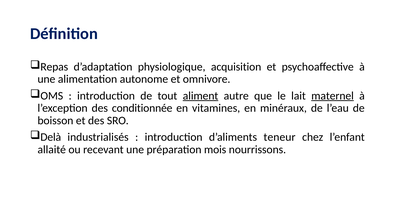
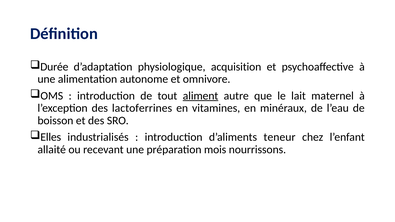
Repas: Repas -> Durée (54, 67)
maternel underline: present -> none (333, 96)
conditionnée: conditionnée -> lactoferrines (142, 108)
Delà: Delà -> Elles (51, 137)
